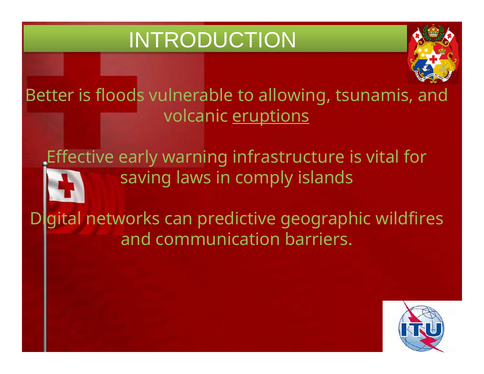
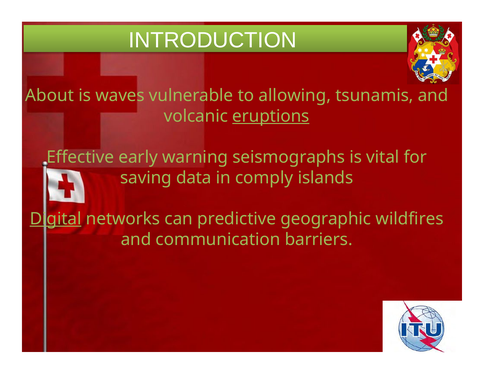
Better: Better -> About (50, 96)
floods: floods -> waves (120, 96)
infrastructure: infrastructure -> seismographs (289, 157)
laws: laws -> data (194, 178)
Digital underline: none -> present (56, 219)
